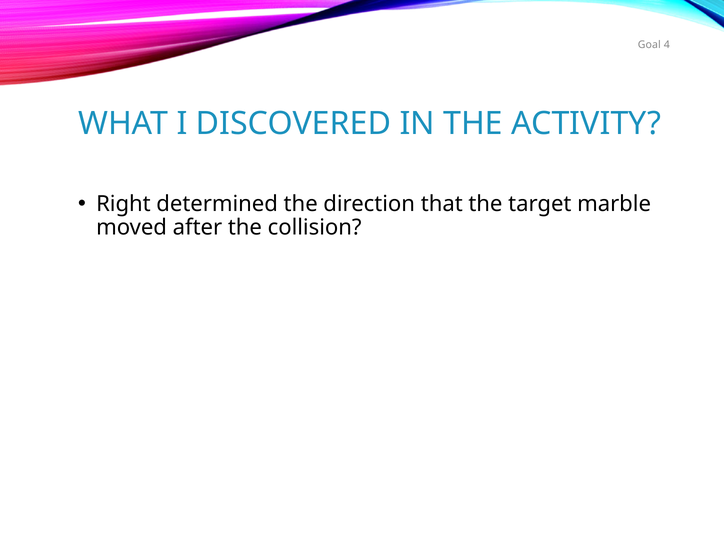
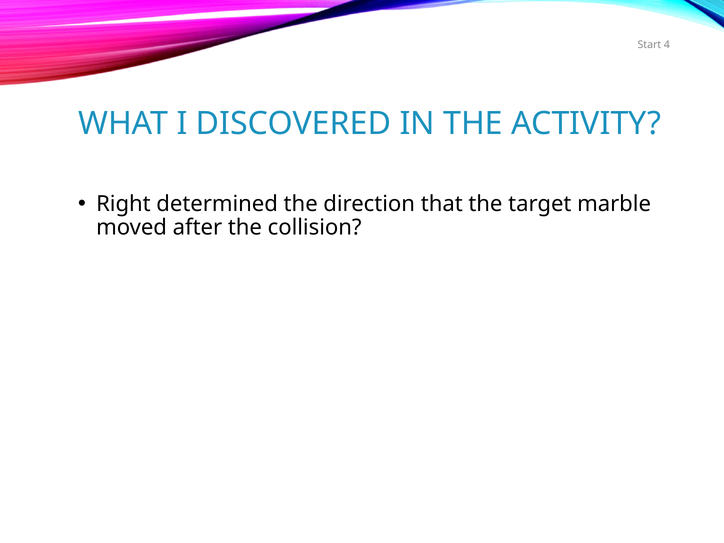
Goal: Goal -> Start (649, 45)
